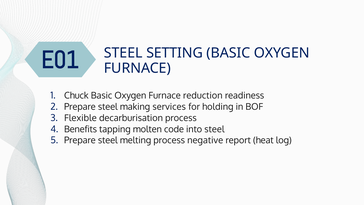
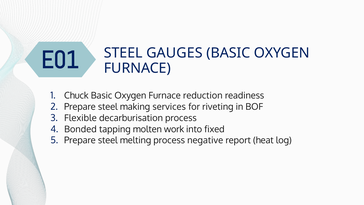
SETTING: SETTING -> GAUGES (174, 53)
holding: holding -> riveting (218, 107)
Benefits: Benefits -> Bonded (80, 129)
code: code -> work (174, 129)
into steel: steel -> fixed (214, 129)
